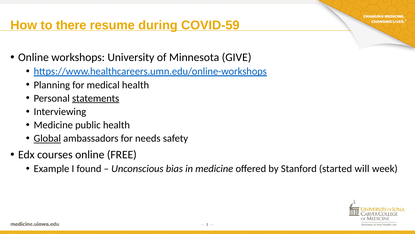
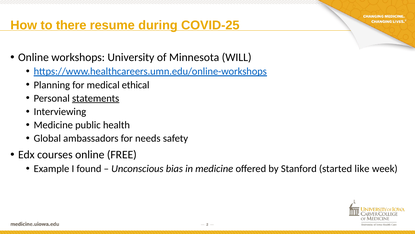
COVID-59: COVID-59 -> COVID-25 (210, 25)
GIVE: GIVE -> WILL (237, 57)
medical health: health -> ethical (136, 85)
Global underline: present -> none (47, 138)
will: will -> like (362, 168)
